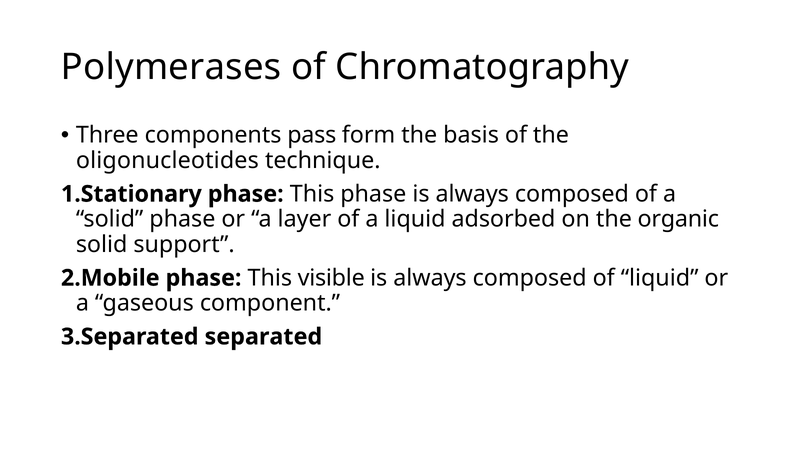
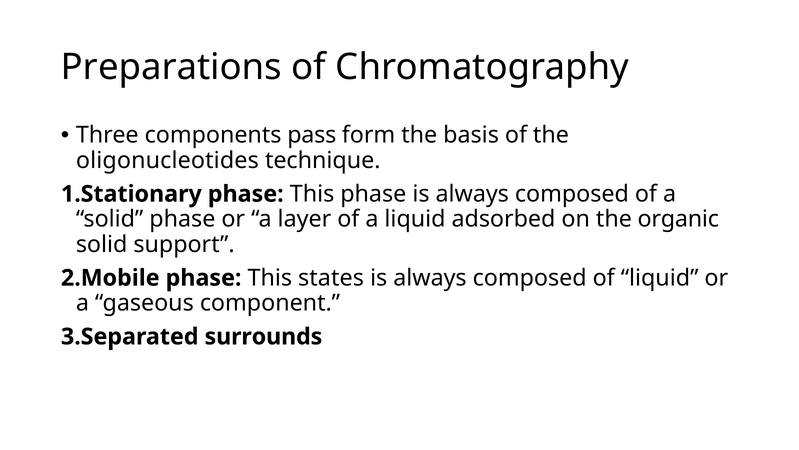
Polymerases: Polymerases -> Preparations (171, 67)
visible: visible -> states (331, 278)
separated: separated -> surrounds (263, 336)
